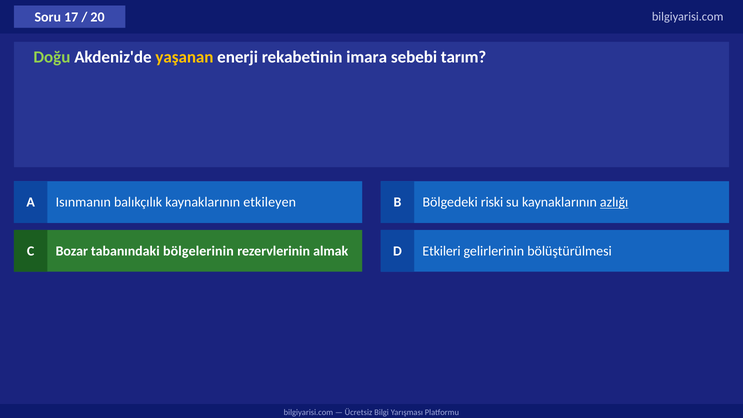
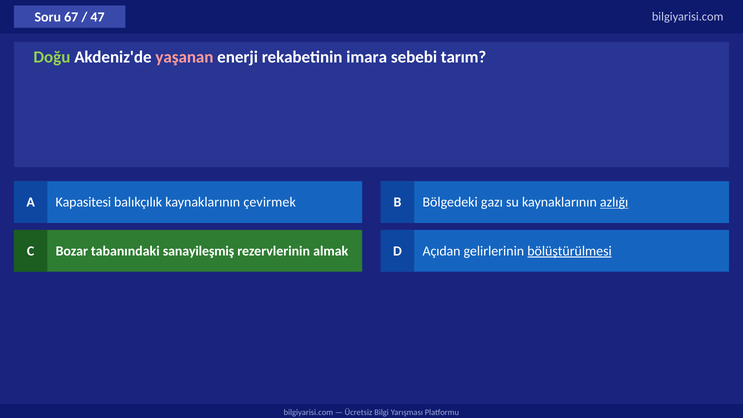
17: 17 -> 67 (71, 17)
20: 20 -> 47 (98, 17)
yaşanan colour: yellow -> pink (184, 57)
Isınmanın: Isınmanın -> Kapasitesi (83, 202)
etkileyen: etkileyen -> çevirmek (270, 202)
riski: riski -> gazı (492, 202)
bölgelerinin: bölgelerinin -> sanayileşmiş (199, 251)
Etkileri: Etkileri -> Açıdan (442, 251)
bölüştürülmesi underline: none -> present (570, 251)
